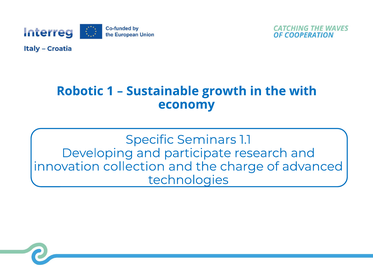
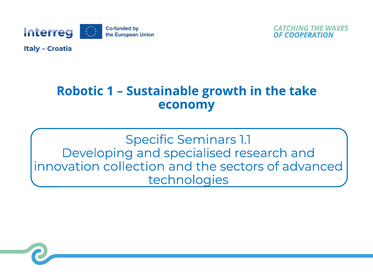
with: with -> take (303, 91)
participate: participate -> specialised (198, 153)
charge: charge -> sectors (242, 166)
